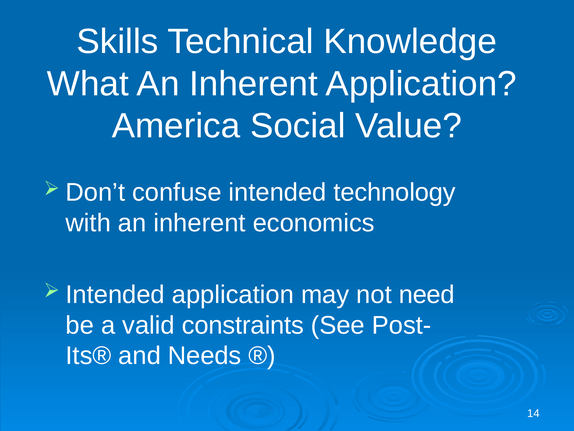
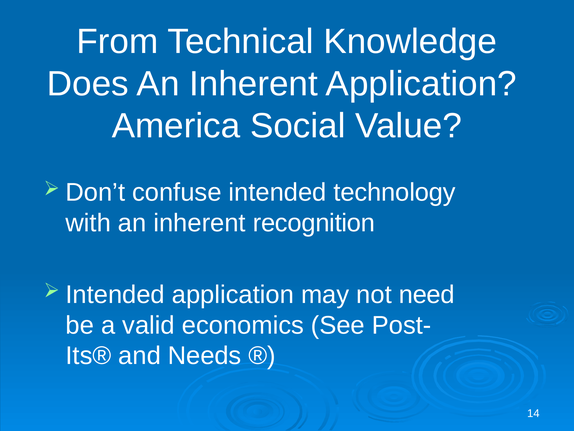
Skills: Skills -> From (117, 42)
What: What -> Does (88, 84)
economics: economics -> recognition (314, 223)
constraints: constraints -> economics (243, 325)
